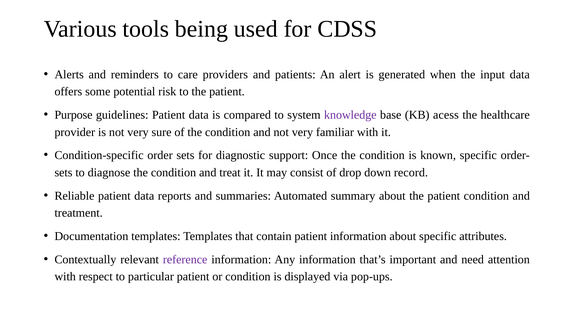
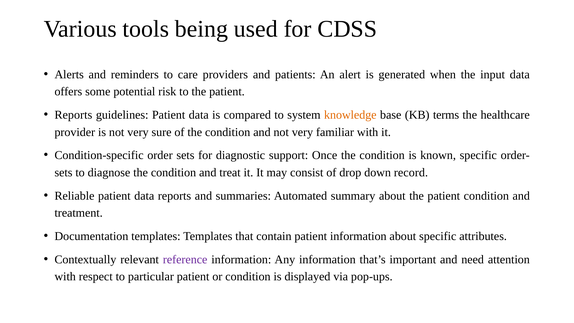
Purpose: Purpose -> Reports (73, 115)
knowledge colour: purple -> orange (350, 115)
acess: acess -> terms (446, 115)
